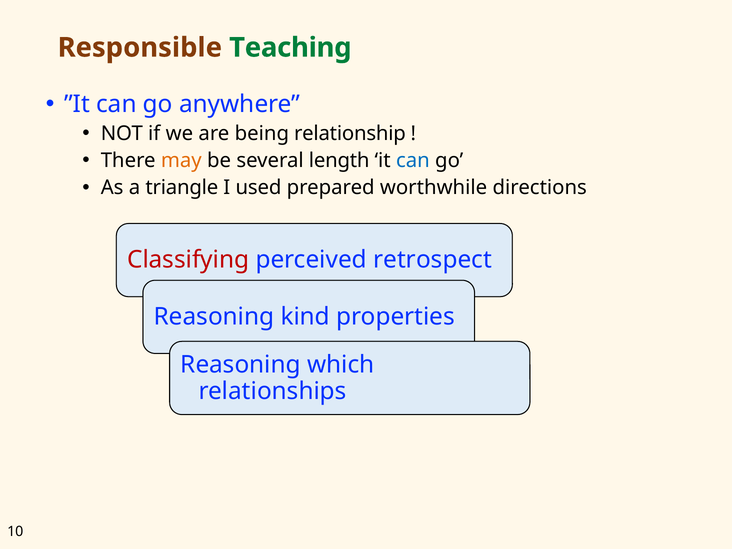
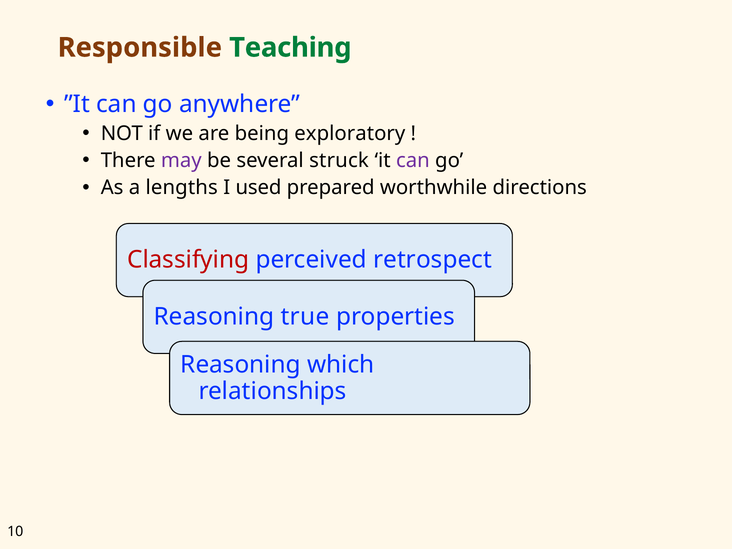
relationship: relationship -> exploratory (350, 134)
may colour: orange -> purple (181, 161)
length: length -> struck (339, 161)
can colour: blue -> purple (413, 161)
triangle: triangle -> lengths (182, 188)
kind: kind -> true (305, 317)
